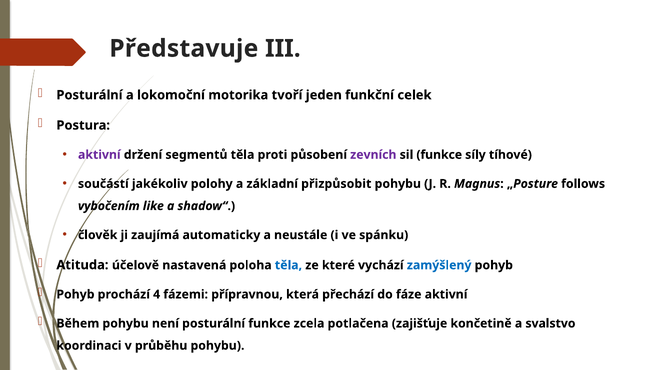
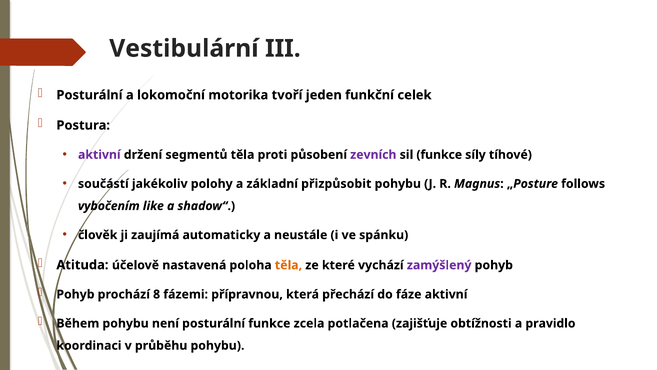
Představuje: Představuje -> Vestibulární (184, 48)
těla colour: blue -> orange (288, 265)
zamýšlený colour: blue -> purple (439, 265)
4: 4 -> 8 (157, 294)
končetině: končetině -> obtížnosti (481, 323)
svalstvo: svalstvo -> pravidlo (550, 323)
